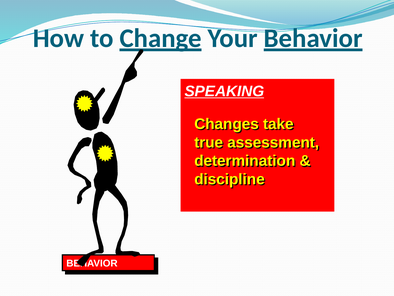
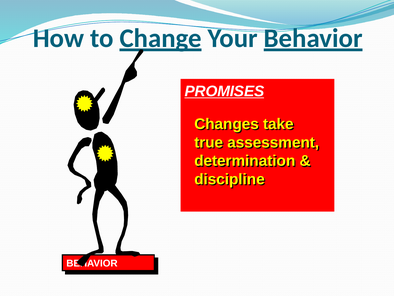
SPEAKING: SPEAKING -> PROMISES (224, 91)
